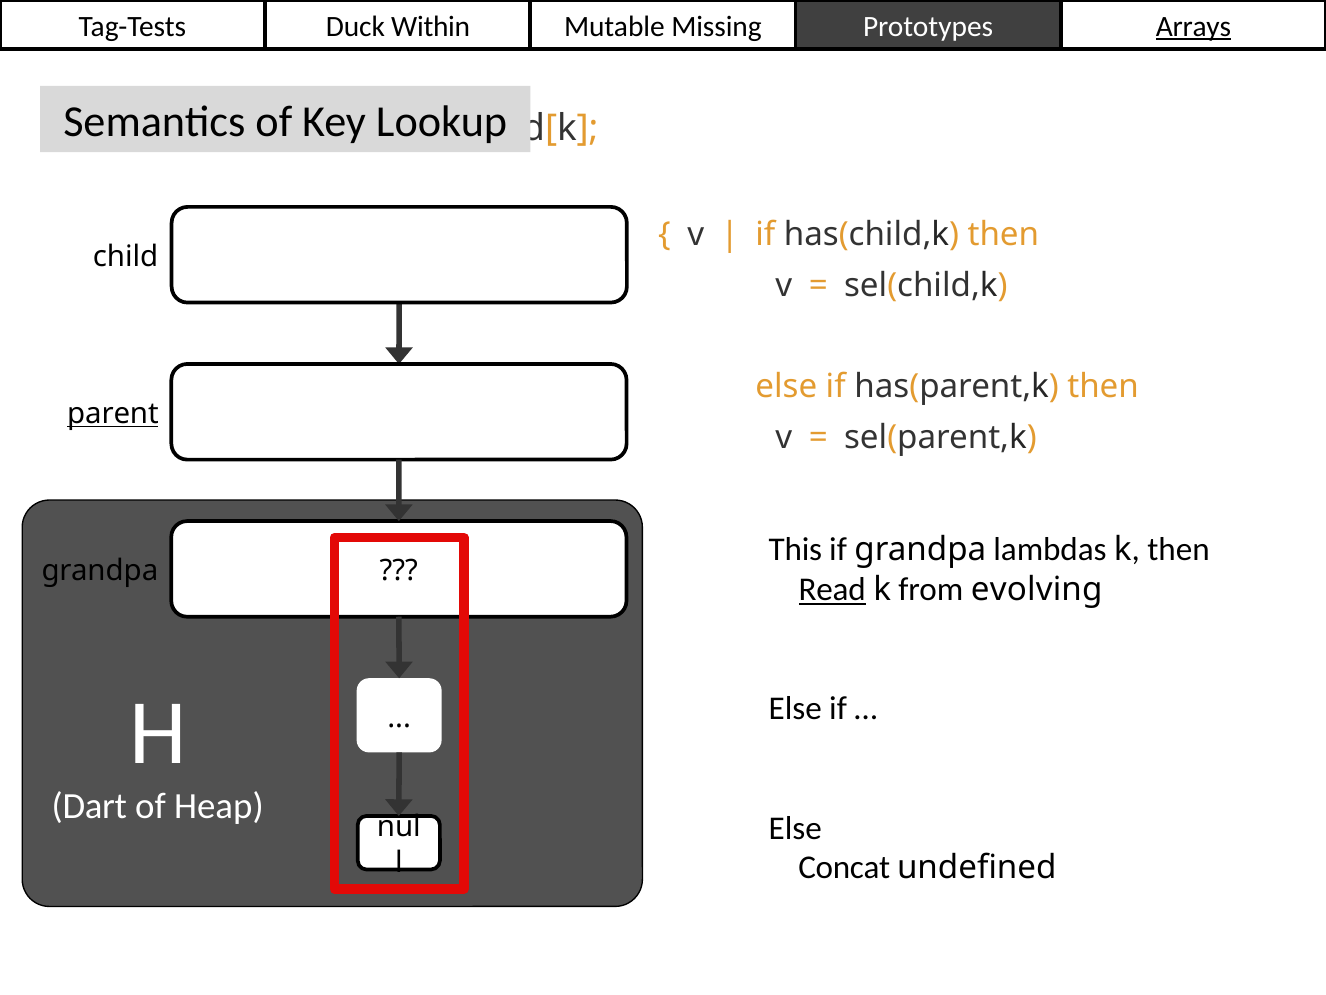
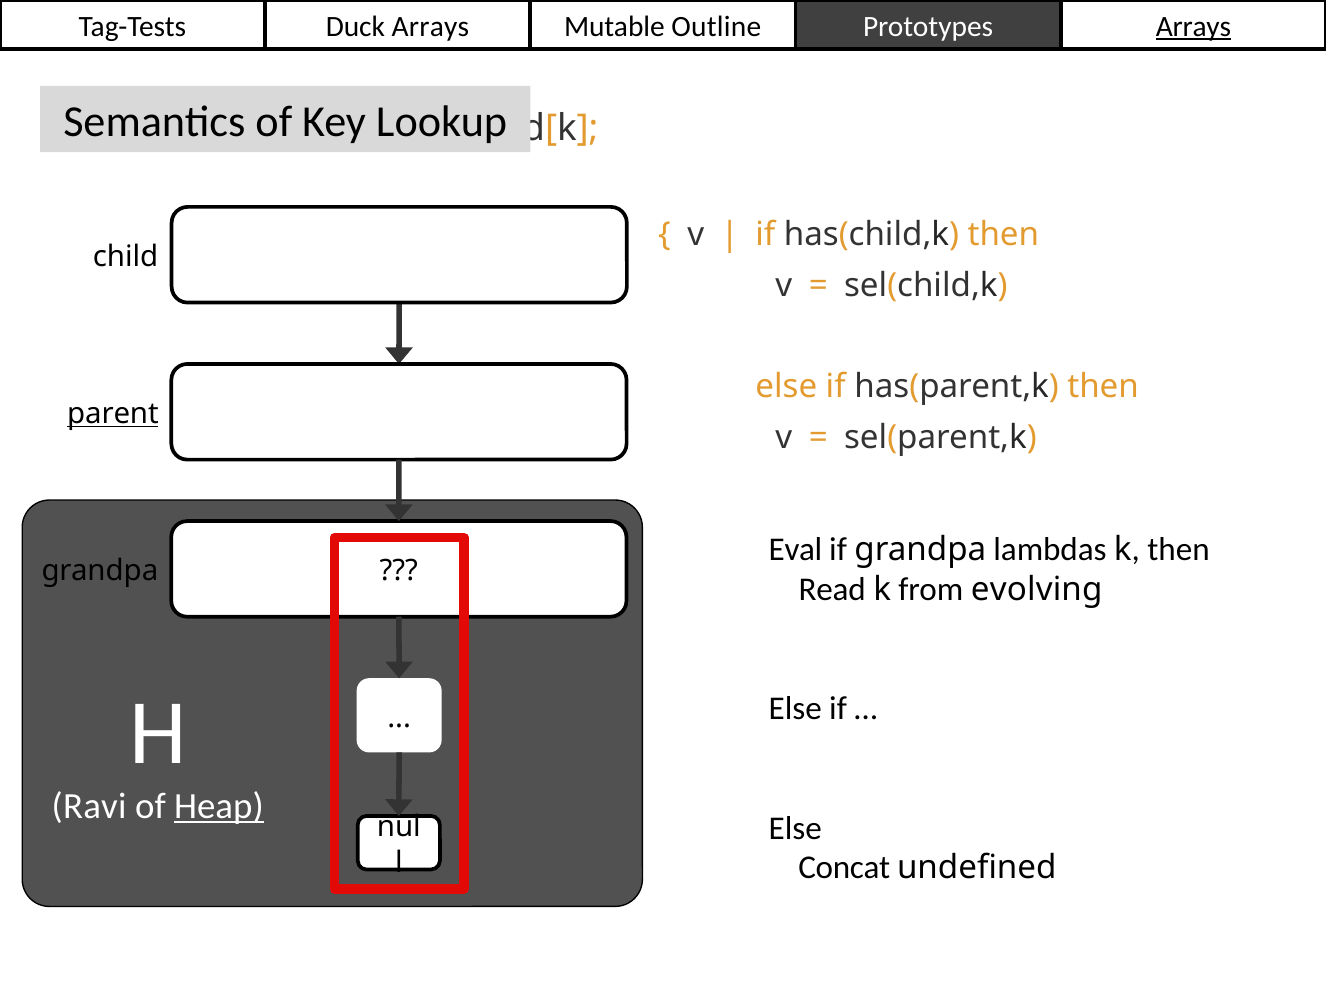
Duck Within: Within -> Arrays (430, 27)
Missing: Missing -> Outline (716, 27)
This: This -> Eval (795, 549)
Read underline: present -> none (832, 589)
Dart: Dart -> Ravi (89, 806)
Heap underline: none -> present (219, 806)
